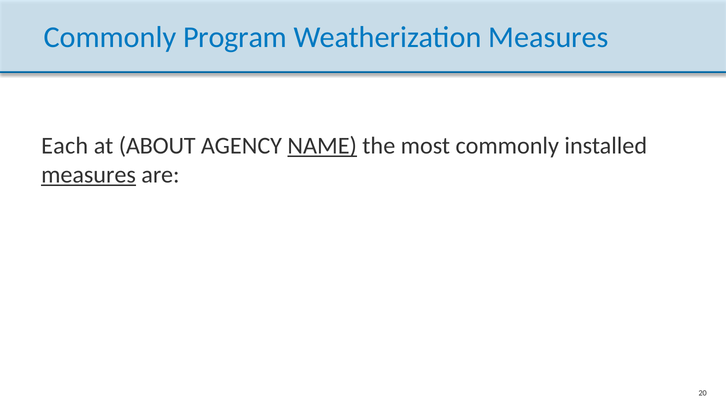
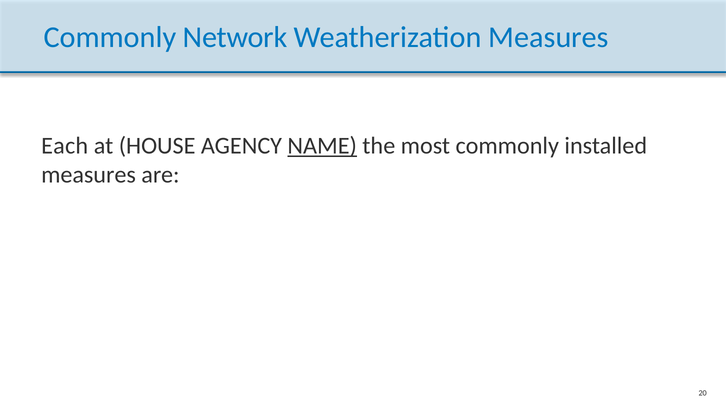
Program: Program -> Network (235, 37)
ABOUT: ABOUT -> HOUSE (157, 146)
measures underline: present -> none (89, 175)
